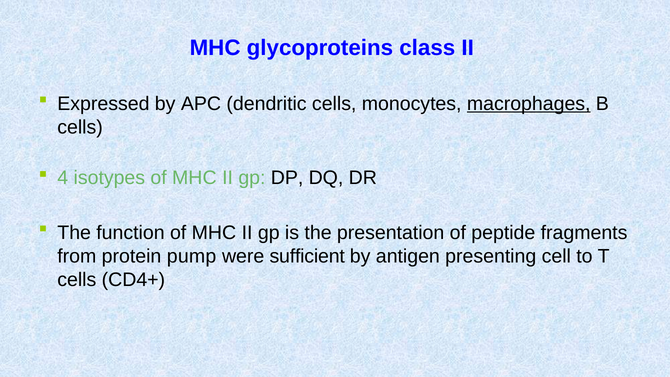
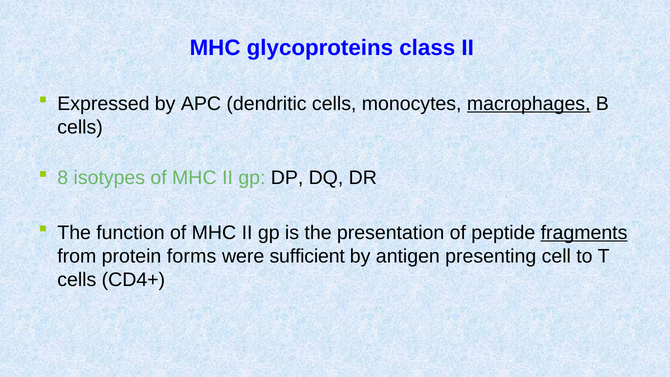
4: 4 -> 8 (63, 178)
fragments underline: none -> present (584, 233)
pump: pump -> forms (192, 256)
